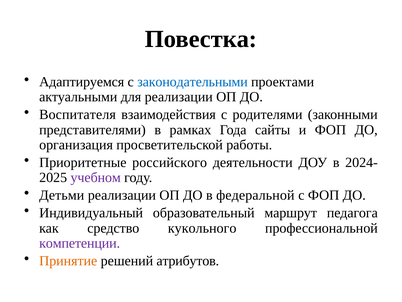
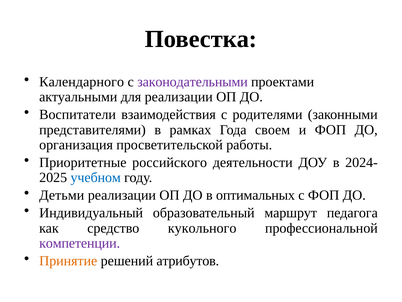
Адаптируемся: Адаптируемся -> Календарного (82, 82)
законодательными colour: blue -> purple (193, 82)
Воспитателя: Воспитателя -> Воспитатели (78, 114)
сайты: сайты -> своем (273, 130)
учебном colour: purple -> blue (96, 177)
федеральной: федеральной -> оптимальных (256, 195)
